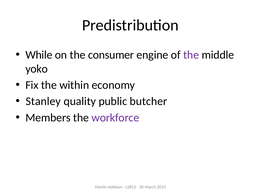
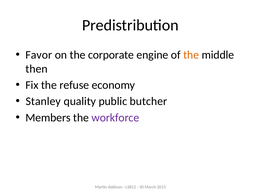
While: While -> Favor (39, 55)
consumer: consumer -> corporate (111, 55)
the colour: purple -> orange (191, 55)
yoko: yoko -> then (37, 69)
within: within -> refuse (74, 85)
